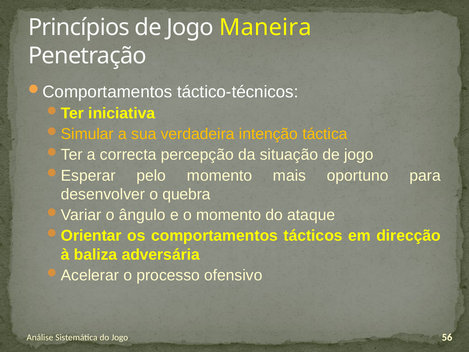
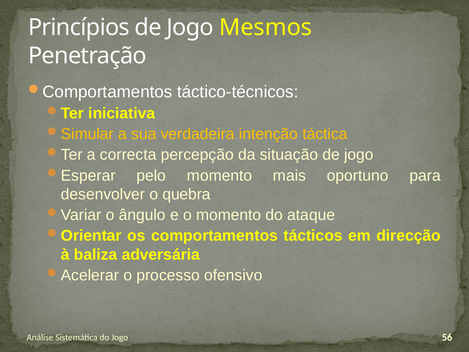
Maneira: Maneira -> Mesmos (266, 27)
